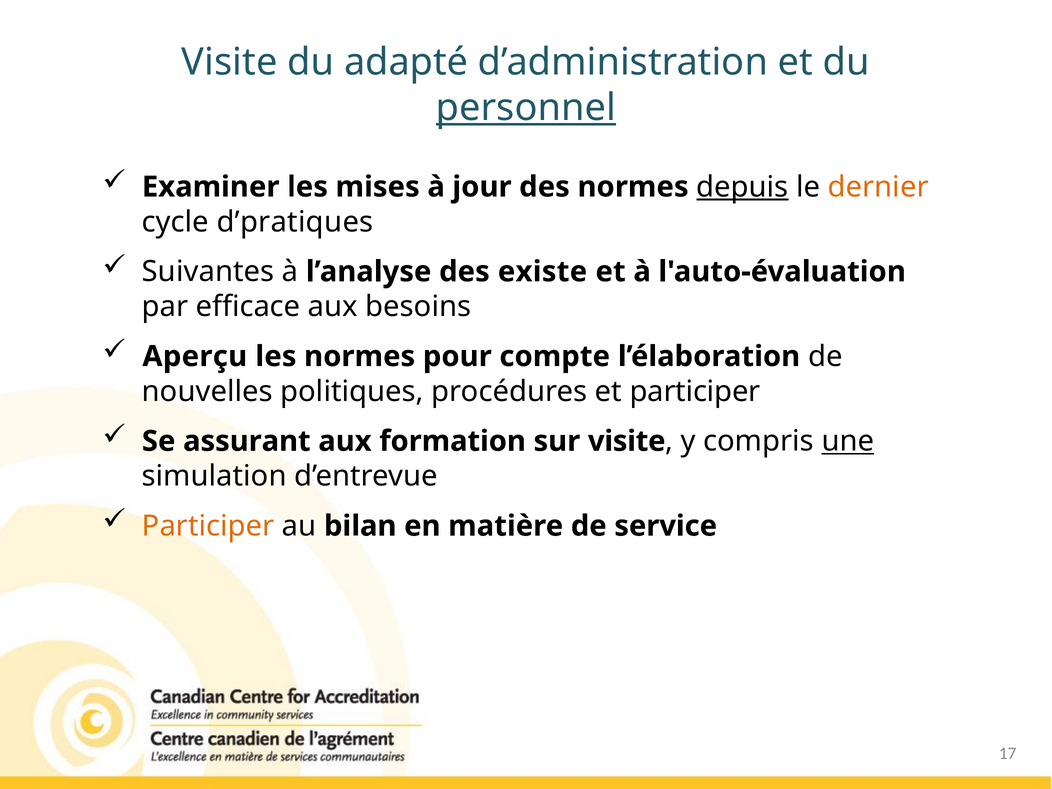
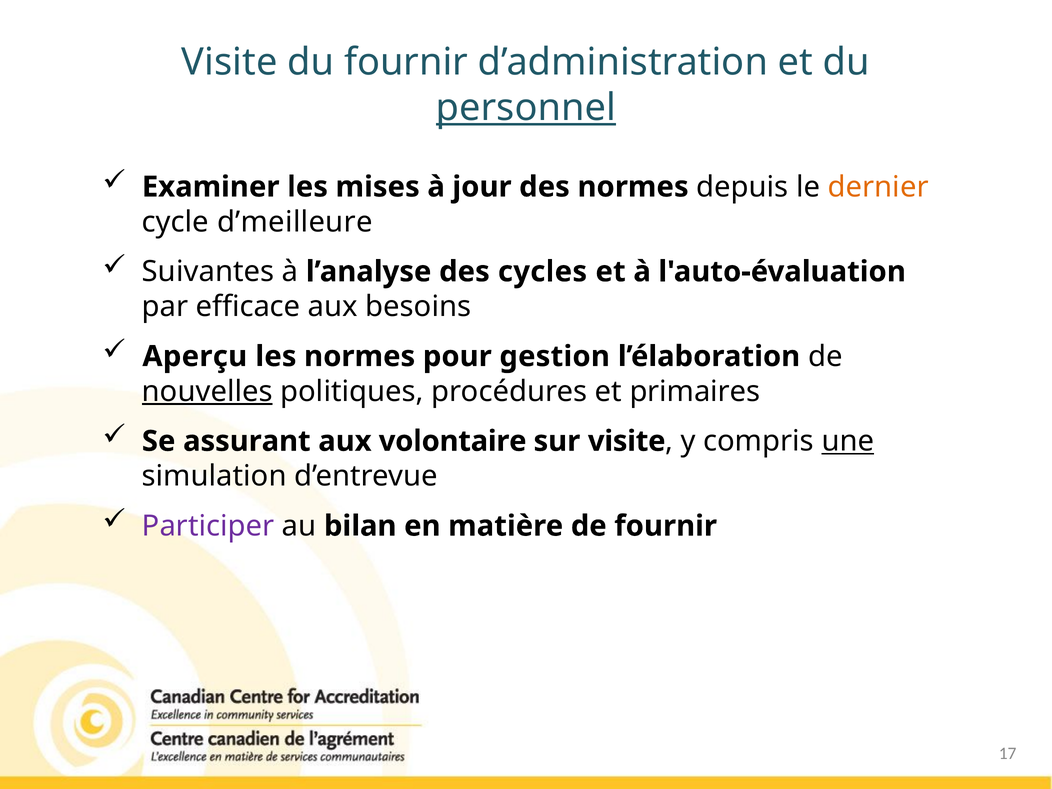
du adapté: adapté -> fournir (406, 62)
depuis underline: present -> none (742, 187)
d’pratiques: d’pratiques -> d’meilleure (295, 222)
existe: existe -> cycles (542, 272)
compte: compte -> gestion (555, 356)
nouvelles underline: none -> present (207, 392)
et participer: participer -> primaires (695, 392)
formation: formation -> volontaire (453, 441)
Participer colour: orange -> purple (208, 526)
de service: service -> fournir (666, 526)
